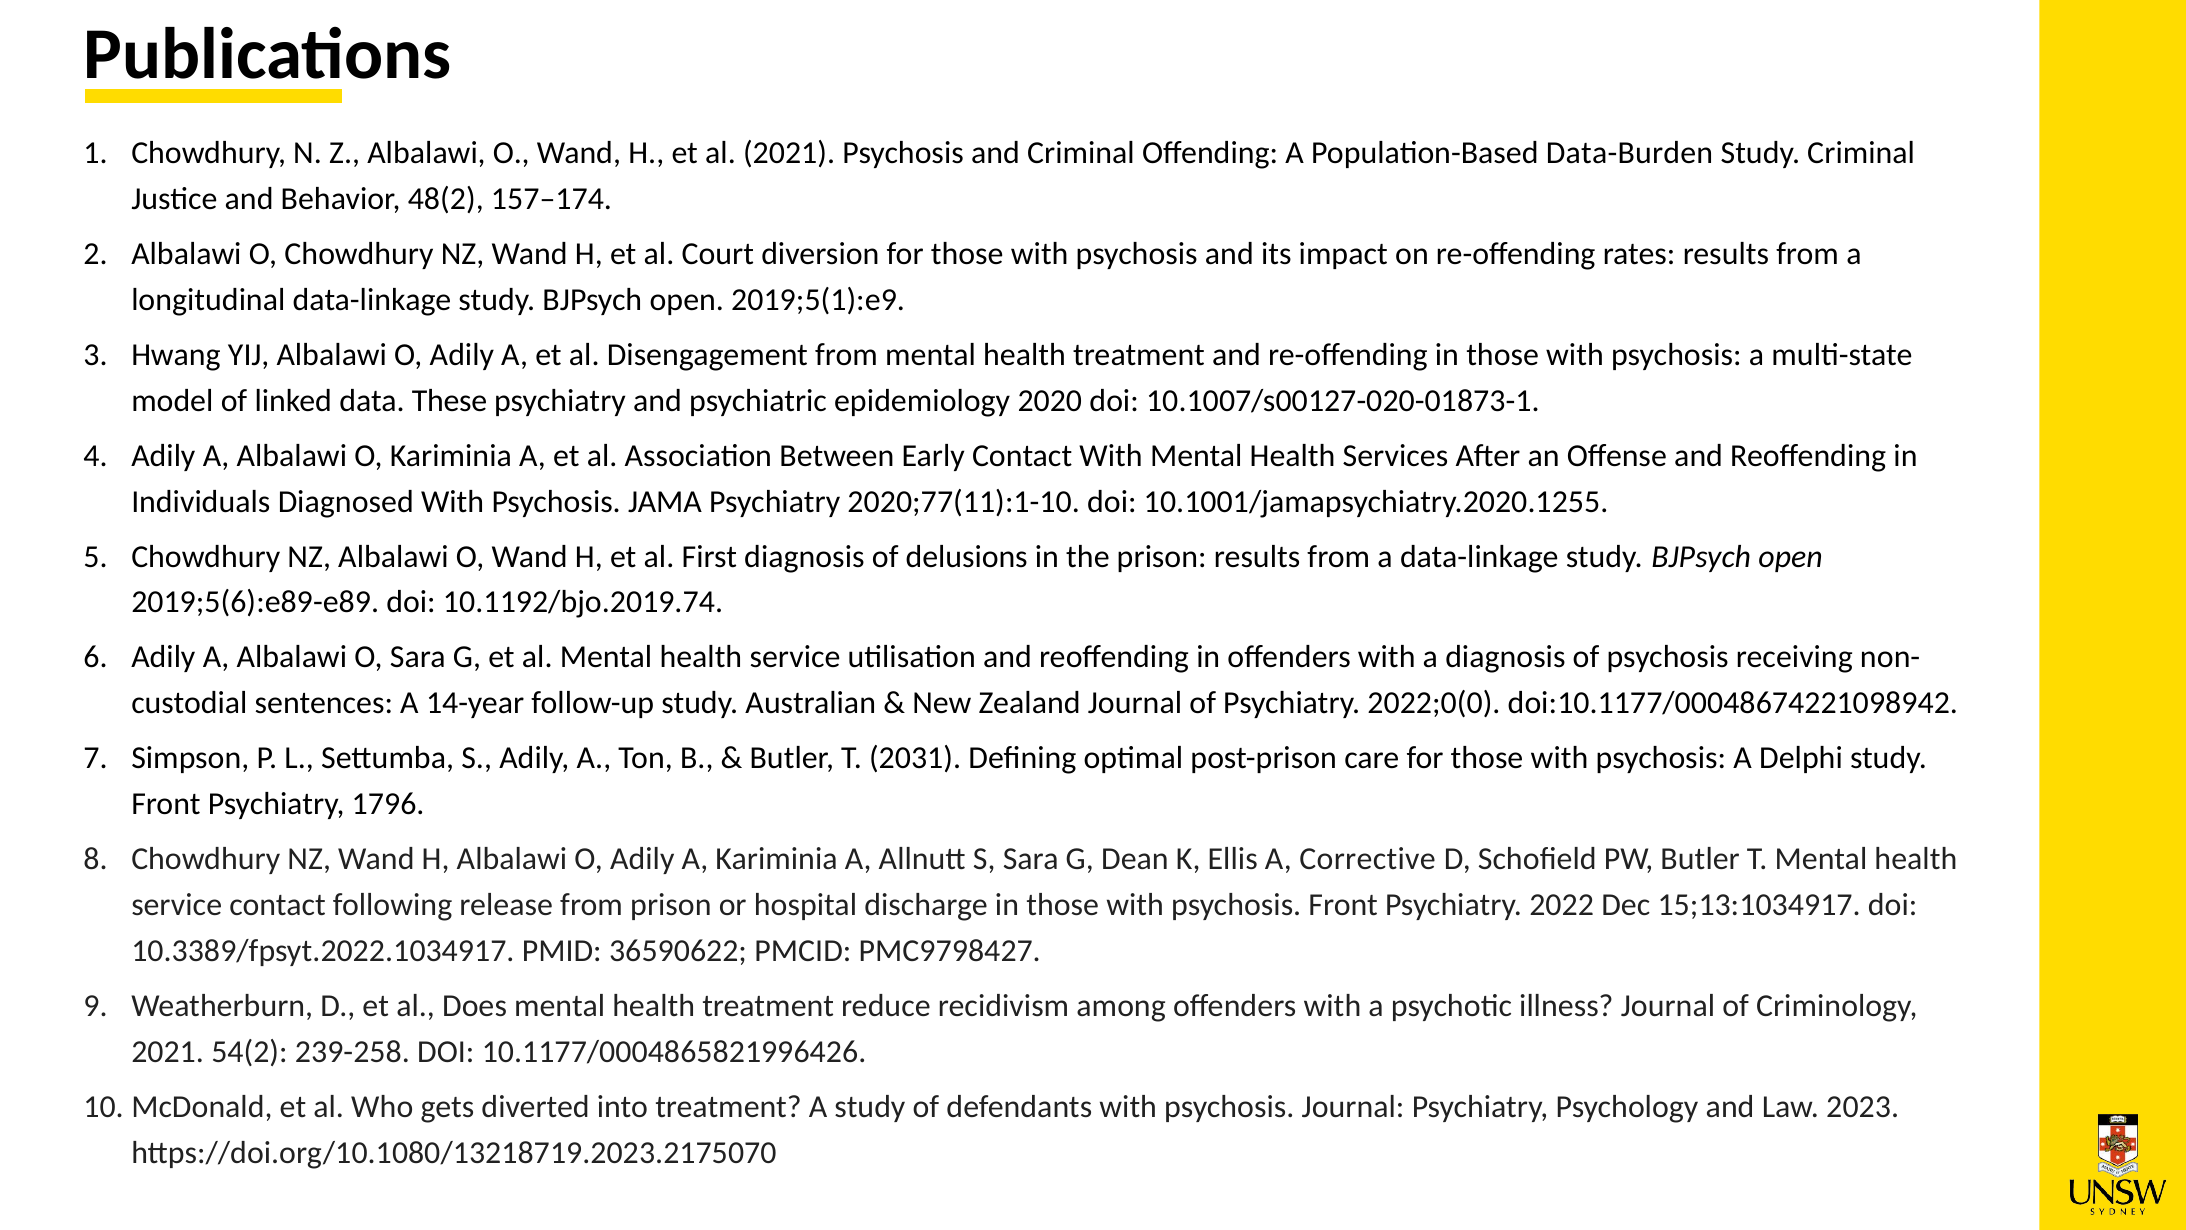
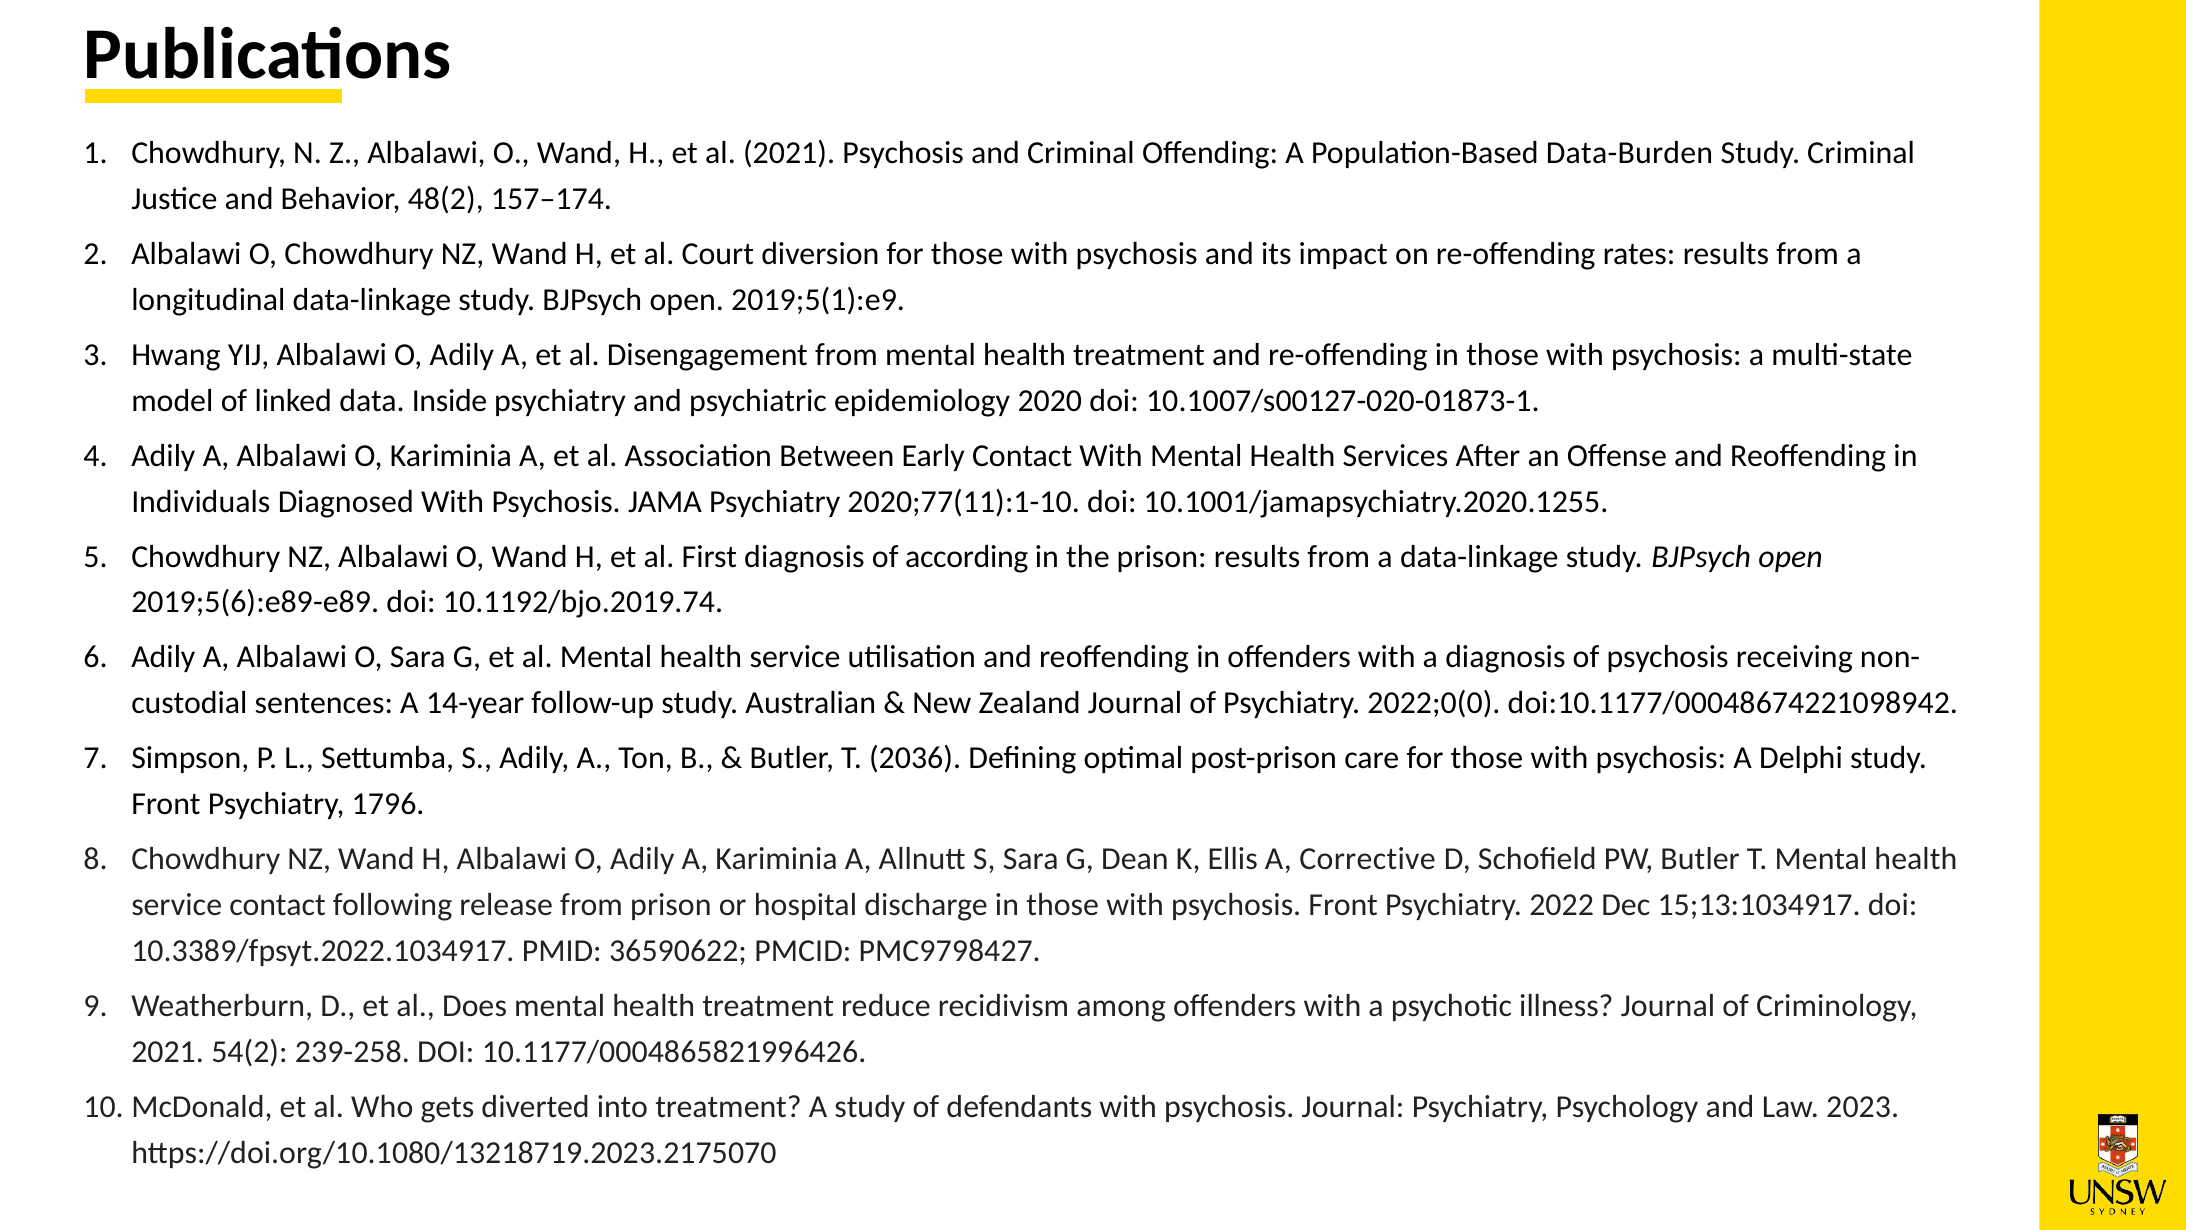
These: These -> Inside (450, 400)
delusions: delusions -> according (967, 556)
2031: 2031 -> 2036 (915, 758)
